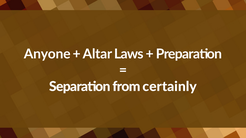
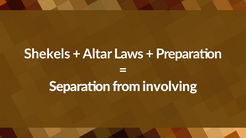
Anyone: Anyone -> Shekels (47, 54)
certainly: certainly -> involving (170, 87)
